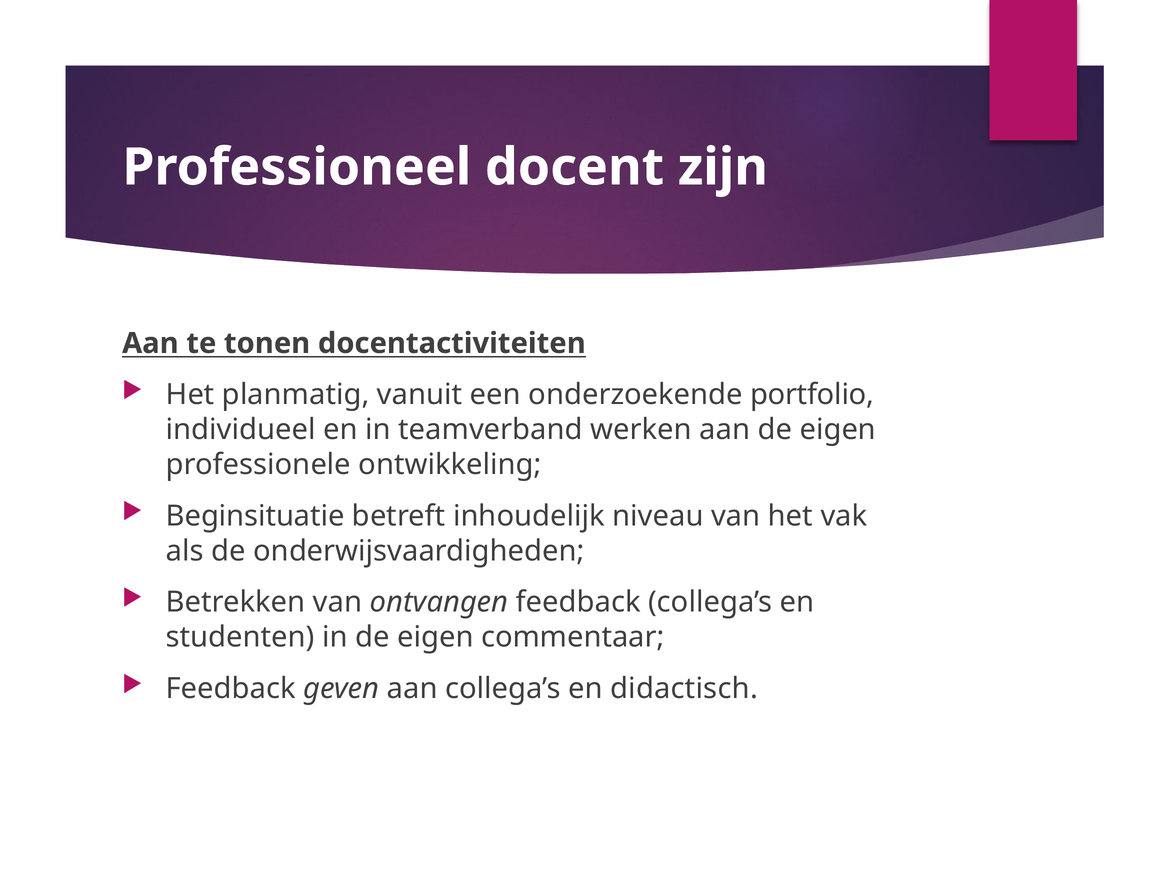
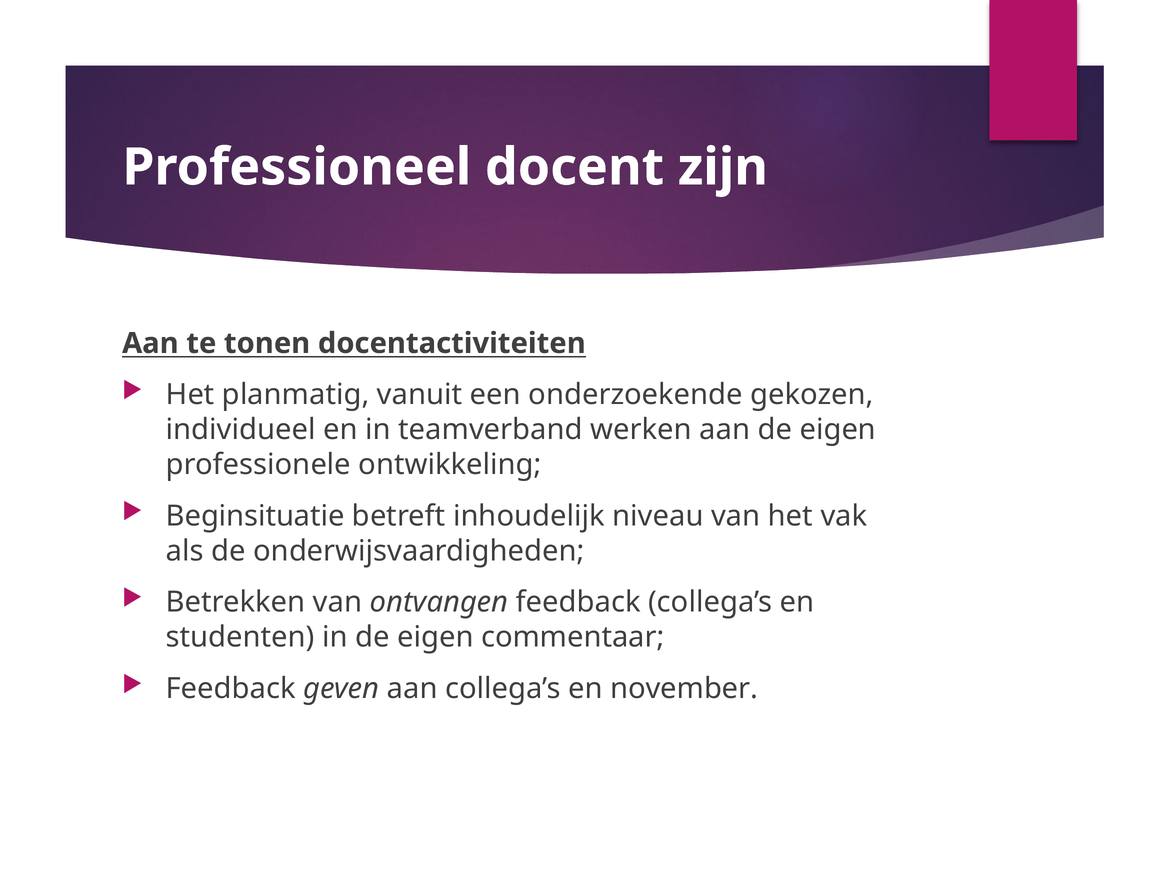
portfolio: portfolio -> gekozen (812, 395)
didactisch: didactisch -> november (684, 689)
